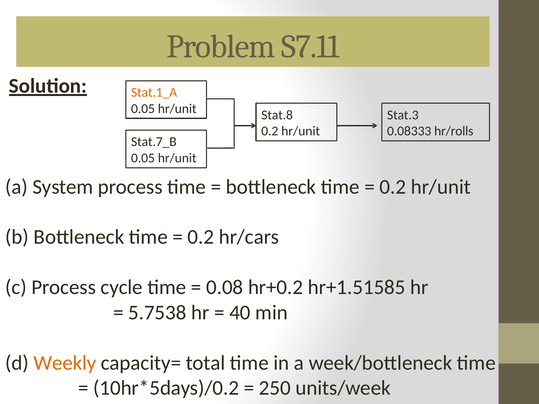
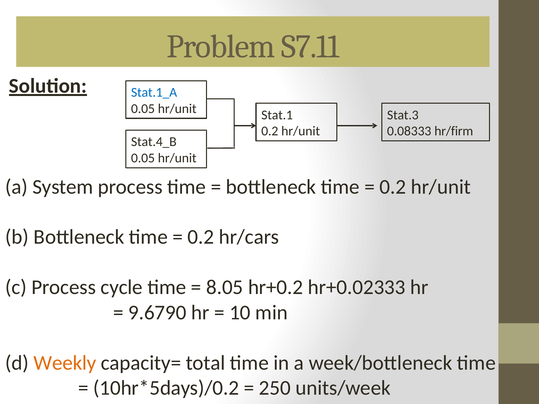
Stat.1_A colour: orange -> blue (154, 93)
Stat.8: Stat.8 -> Stat.1 (277, 115)
hr/rolls: hr/rolls -> hr/firm (454, 131)
Stat.7_B: Stat.7_B -> Stat.4_B (154, 142)
0.08: 0.08 -> 8.05 (225, 288)
hr+1.51585: hr+1.51585 -> hr+0.02333 (357, 288)
5.7538: 5.7538 -> 9.6790 (157, 313)
40: 40 -> 10 (240, 313)
